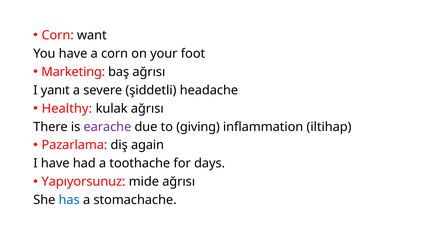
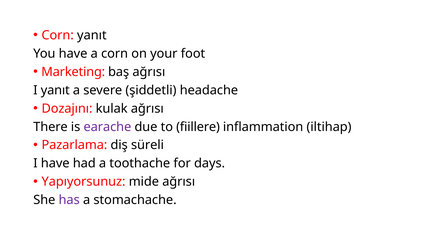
Corn want: want -> yanıt (92, 35)
Healthy: Healthy -> Dozajını (67, 108)
giving: giving -> fiillere (198, 127)
again: again -> süreli (147, 145)
has colour: blue -> purple (69, 200)
